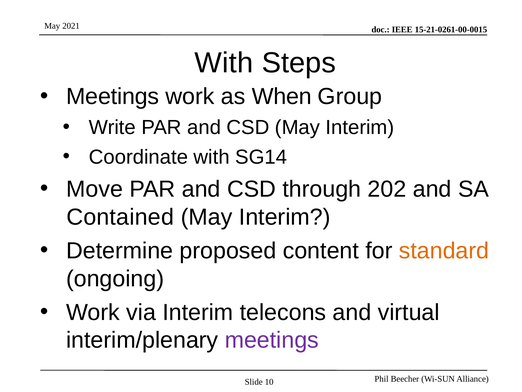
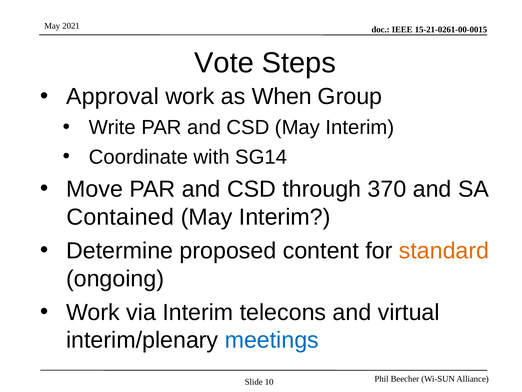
With: With -> Vote (224, 63)
Meetings: Meetings -> Approval (113, 96)
202: 202 -> 370 (387, 189)
meetings colour: purple -> blue (272, 340)
